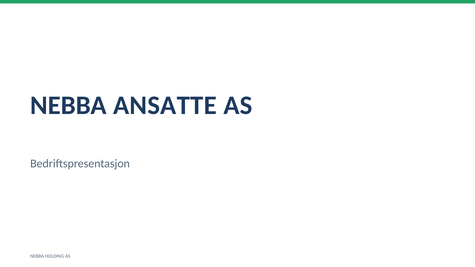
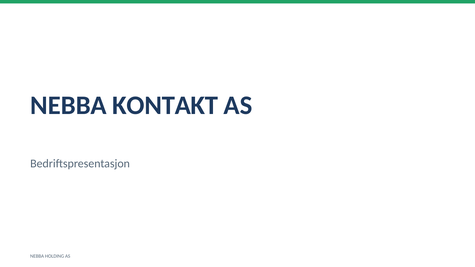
ANSATTE: ANSATTE -> KONTAKT (165, 105)
